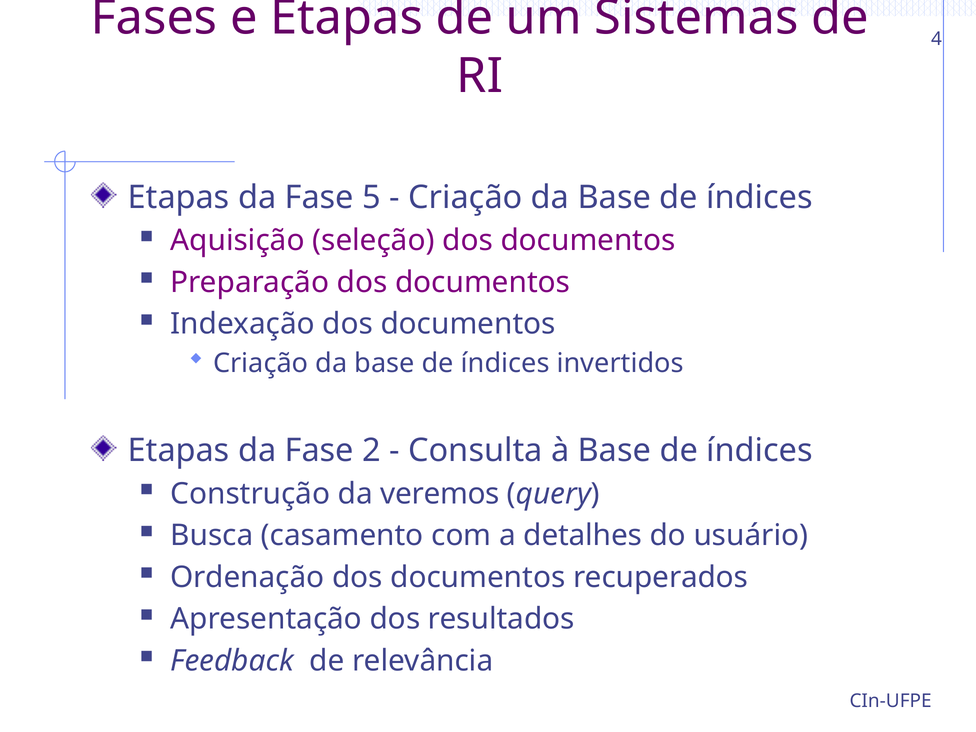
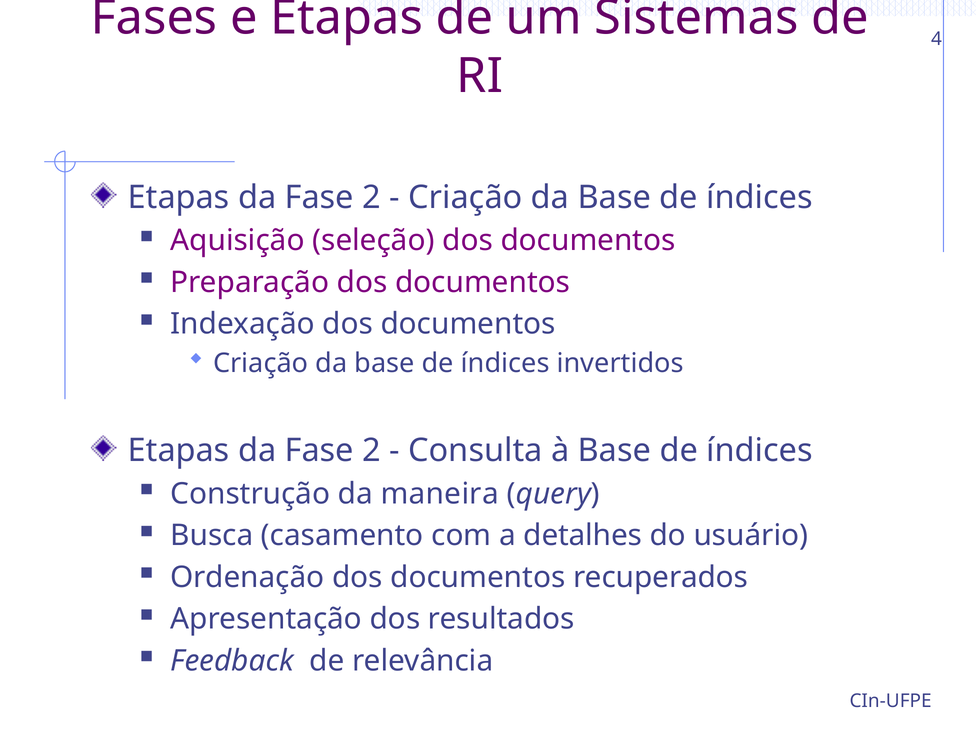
5: 5 -> 2 (372, 197)
veremos: veremos -> maneira (440, 494)
